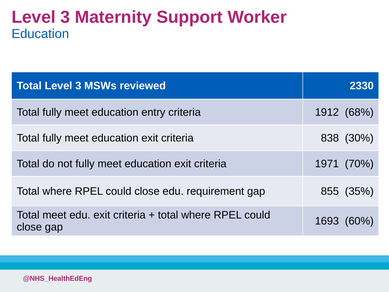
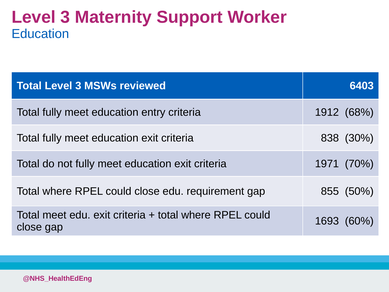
2330: 2330 -> 6403 (362, 86)
35%: 35% -> 50% (359, 191)
